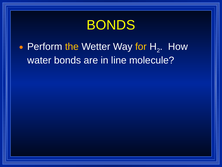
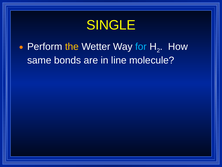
BONDS: BONDS -> SINGLE (111, 25)
for colour: yellow -> light blue (141, 47)
water: water -> same (39, 60)
